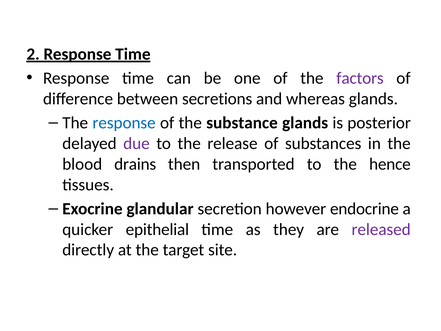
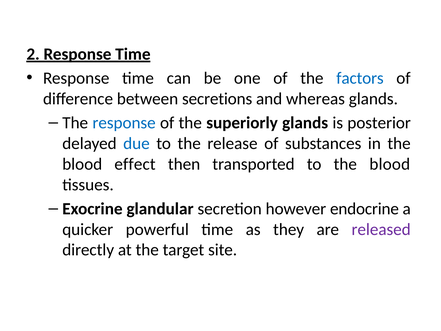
factors colour: purple -> blue (360, 78)
substance: substance -> superiorly (242, 123)
due colour: purple -> blue (136, 143)
drains: drains -> effect (135, 164)
to the hence: hence -> blood (390, 164)
epithelial: epithelial -> powerful (157, 229)
